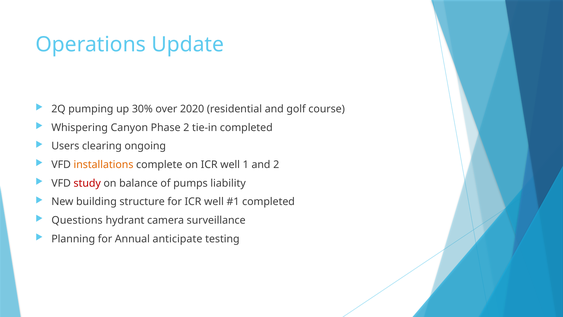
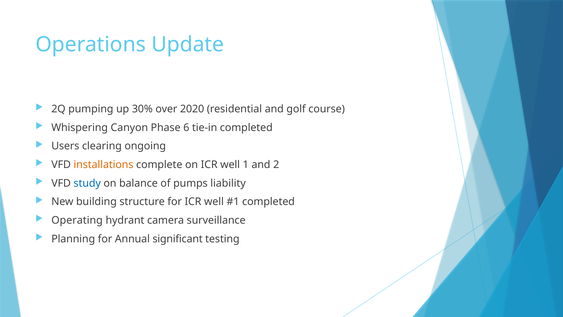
Phase 2: 2 -> 6 (186, 127)
study colour: red -> blue (87, 183)
Questions: Questions -> Operating (77, 220)
anticipate: anticipate -> significant (178, 239)
